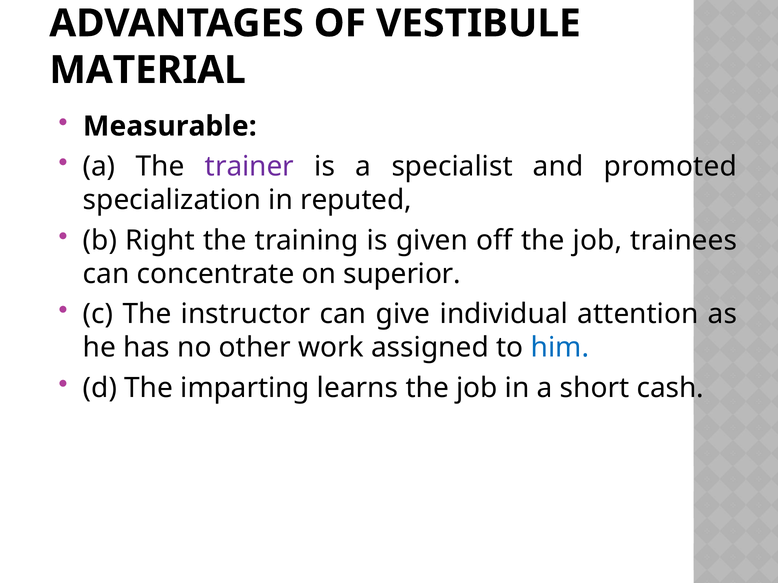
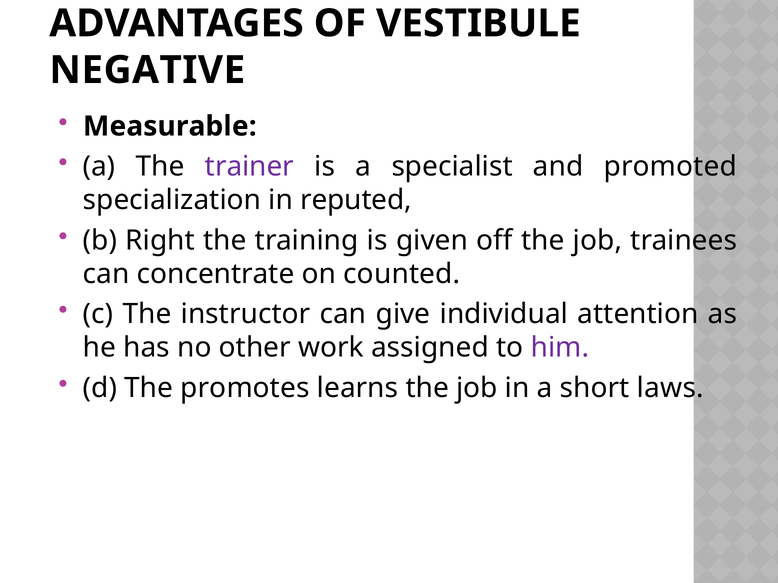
MATERIAL: MATERIAL -> NEGATIVE (147, 70)
superior: superior -> counted (402, 274)
him colour: blue -> purple (560, 348)
imparting: imparting -> promotes (245, 388)
cash: cash -> laws (670, 388)
